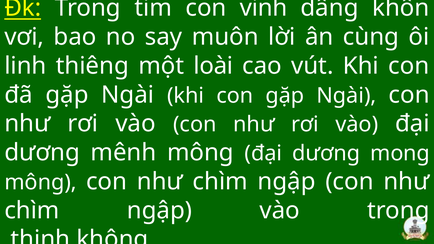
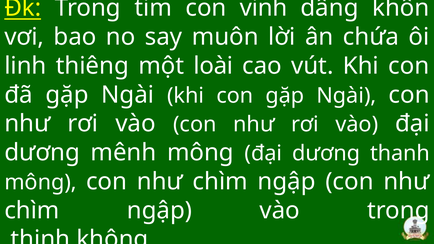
cùng: cùng -> chứa (371, 37)
mong: mong -> thanh (400, 153)
